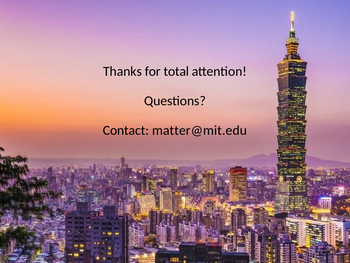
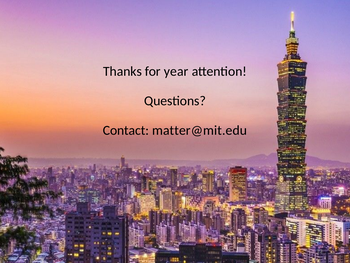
total: total -> year (176, 71)
